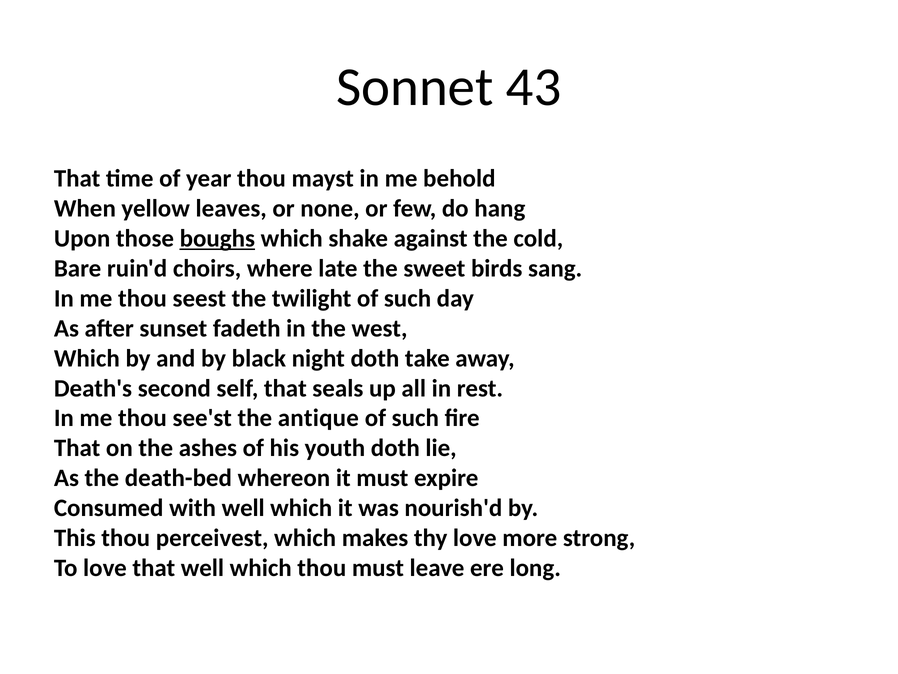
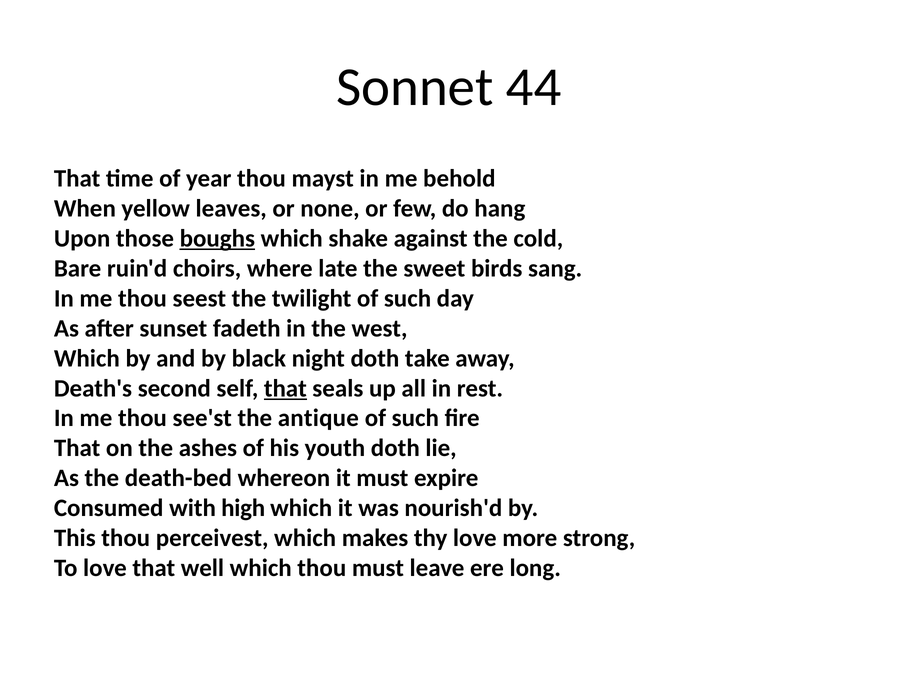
43: 43 -> 44 (534, 87)
that underline: none -> present (285, 388)
with well: well -> high (243, 508)
